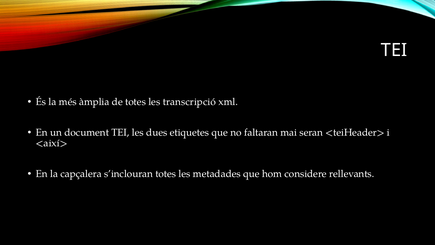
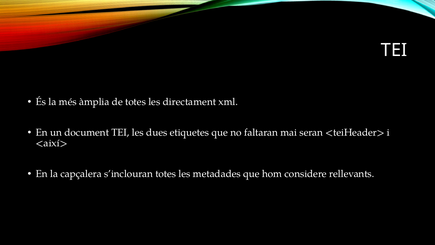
transcripció: transcripció -> directament (189, 102)
